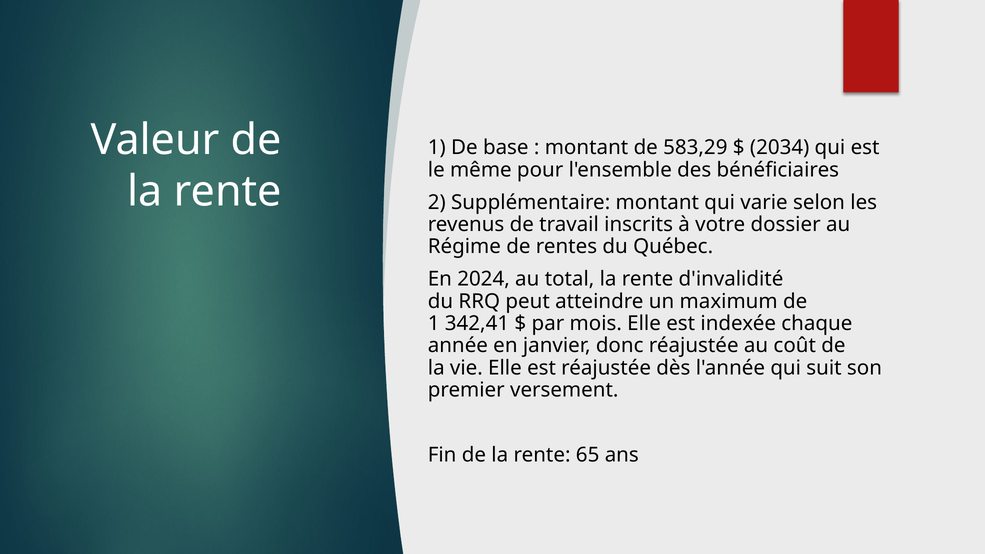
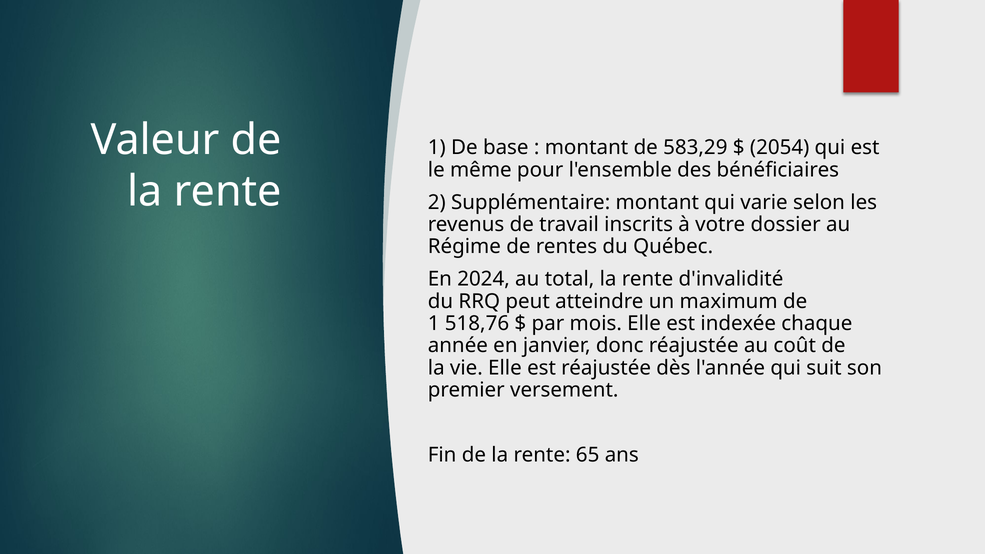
2034: 2034 -> 2054 (780, 148)
342,41: 342,41 -> 518,76 (477, 324)
